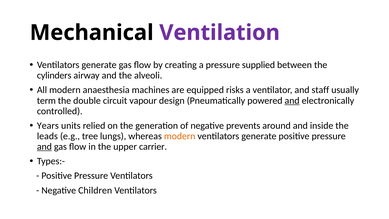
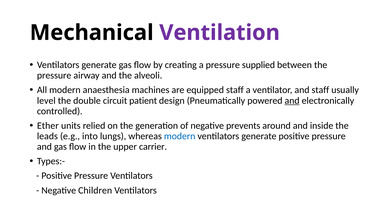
cylinders: cylinders -> pressure (54, 75)
equipped risks: risks -> staff (235, 90)
term: term -> level (46, 100)
vapour: vapour -> patient (143, 100)
Years: Years -> Ether (48, 126)
tree: tree -> into (90, 136)
modern colour: orange -> blue (180, 136)
and underline: present -> none (44, 146)
